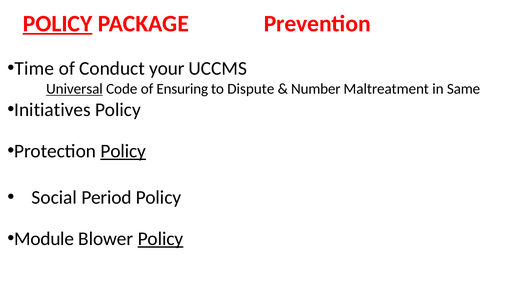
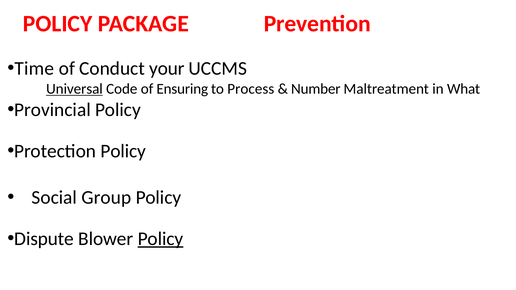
POLICY underline: present -> none (58, 24)
Dispute: Dispute -> Process (251, 89)
Same: Same -> What (464, 89)
Initiatives: Initiatives -> Provincial (53, 110)
Policy underline: present -> none (123, 151)
Period: Period -> Group (106, 198)
Module: Module -> Dispute (44, 239)
